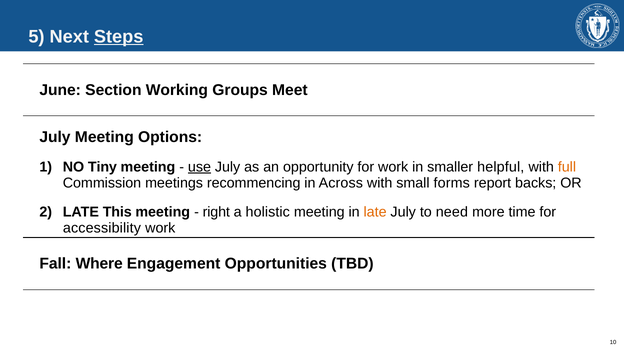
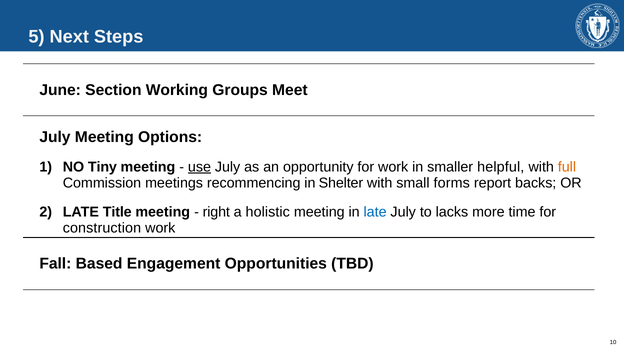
Steps underline: present -> none (119, 37)
Across: Across -> Shelter (341, 183)
This: This -> Title (117, 212)
late colour: orange -> blue (375, 212)
need: need -> lacks (452, 212)
accessibility: accessibility -> construction (102, 228)
Where: Where -> Based (99, 264)
